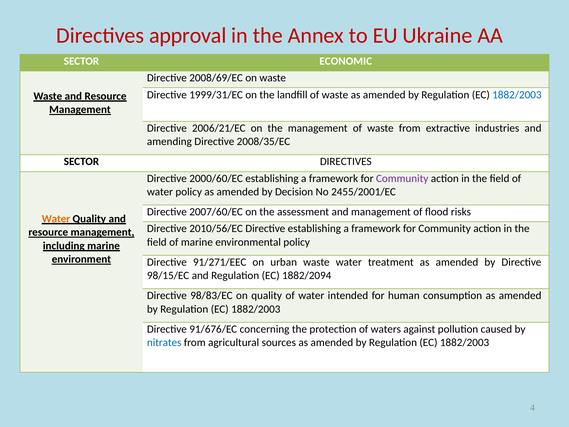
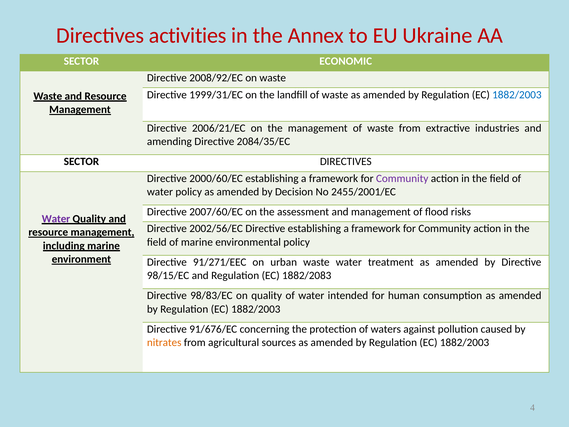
approval: approval -> activities (188, 36)
2008/69/EC: 2008/69/EC -> 2008/92/EC (216, 78)
2008/35/EC: 2008/35/EC -> 2084/35/EC (263, 142)
Water colour: orange -> purple (56, 219)
2010/56/EC: 2010/56/EC -> 2002/56/EC (216, 229)
1882/2094: 1882/2094 -> 1882/2083 (307, 275)
nitrates colour: blue -> orange (164, 342)
